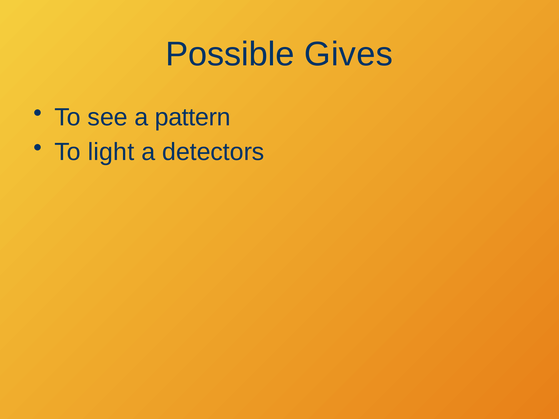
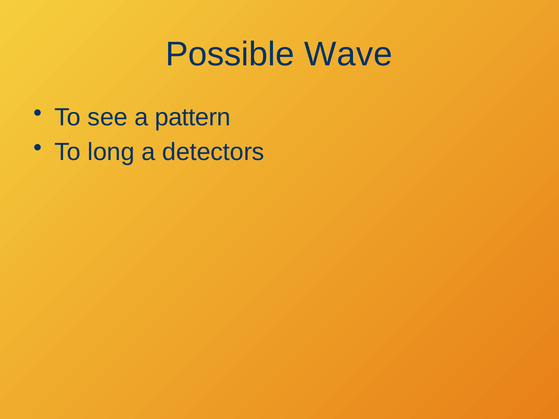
Gives: Gives -> Wave (348, 54)
light: light -> long (111, 152)
